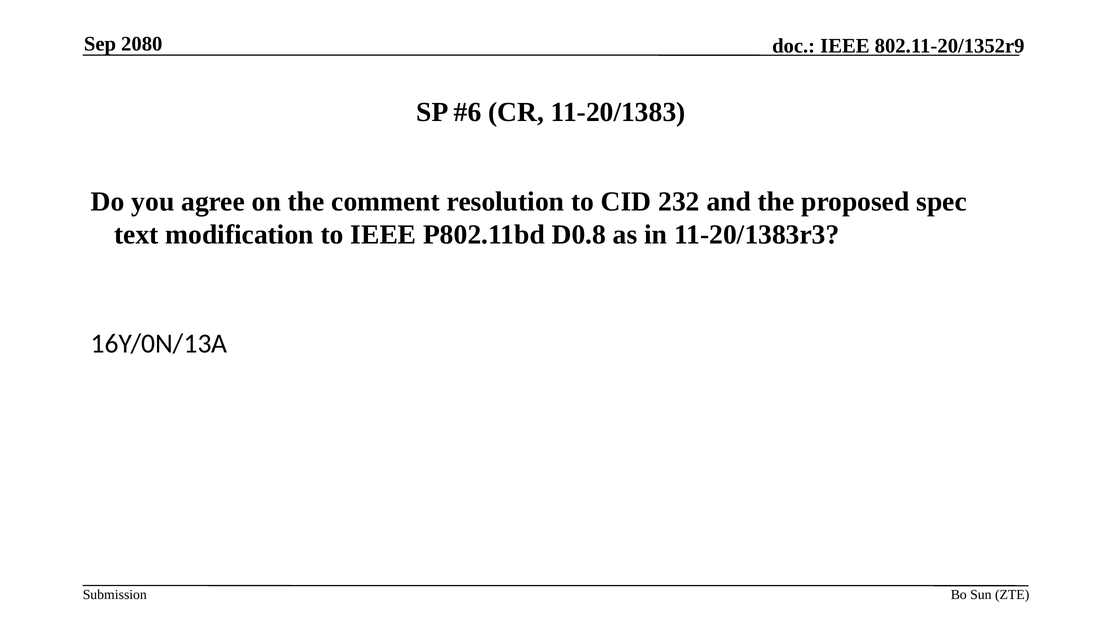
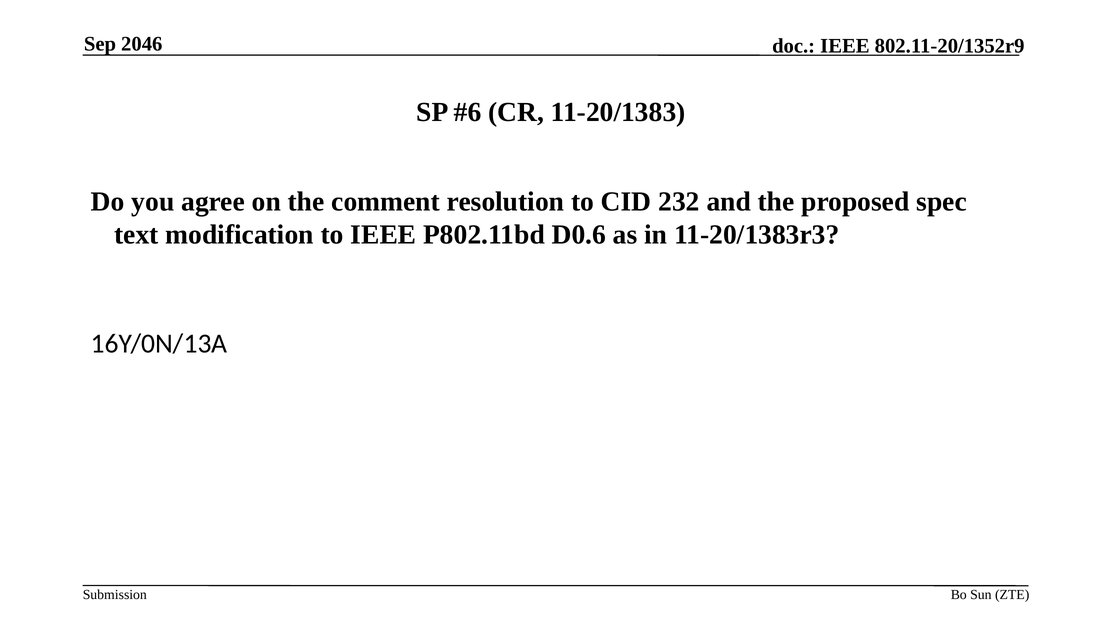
2080: 2080 -> 2046 (142, 44)
D0.8: D0.8 -> D0.6 (579, 235)
